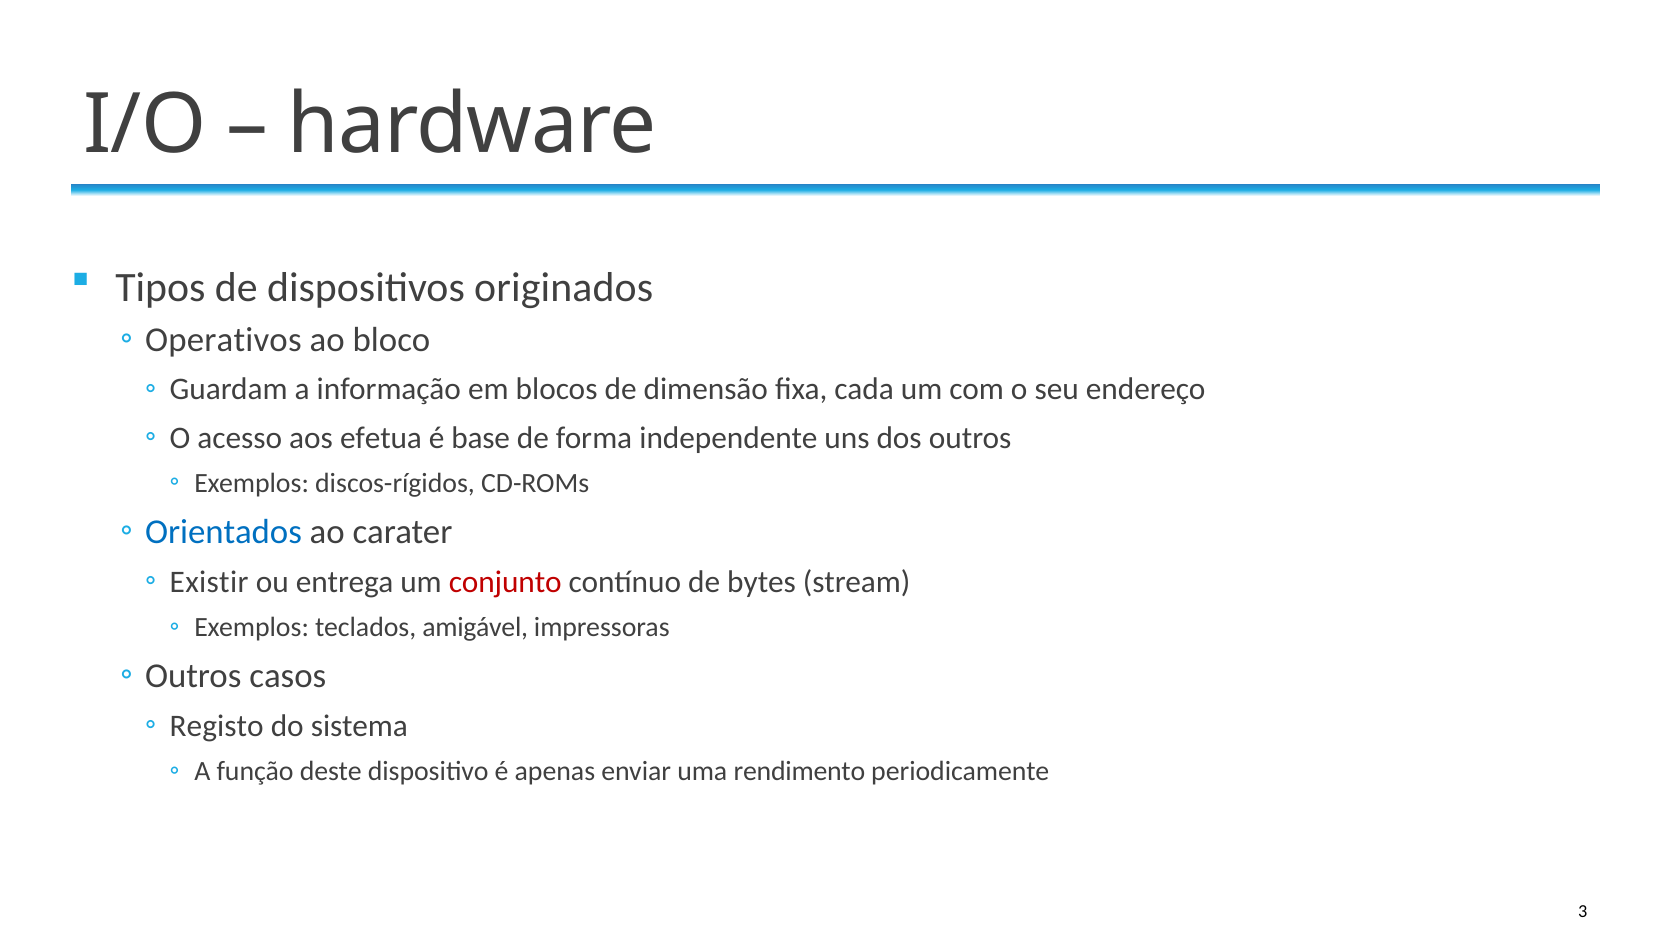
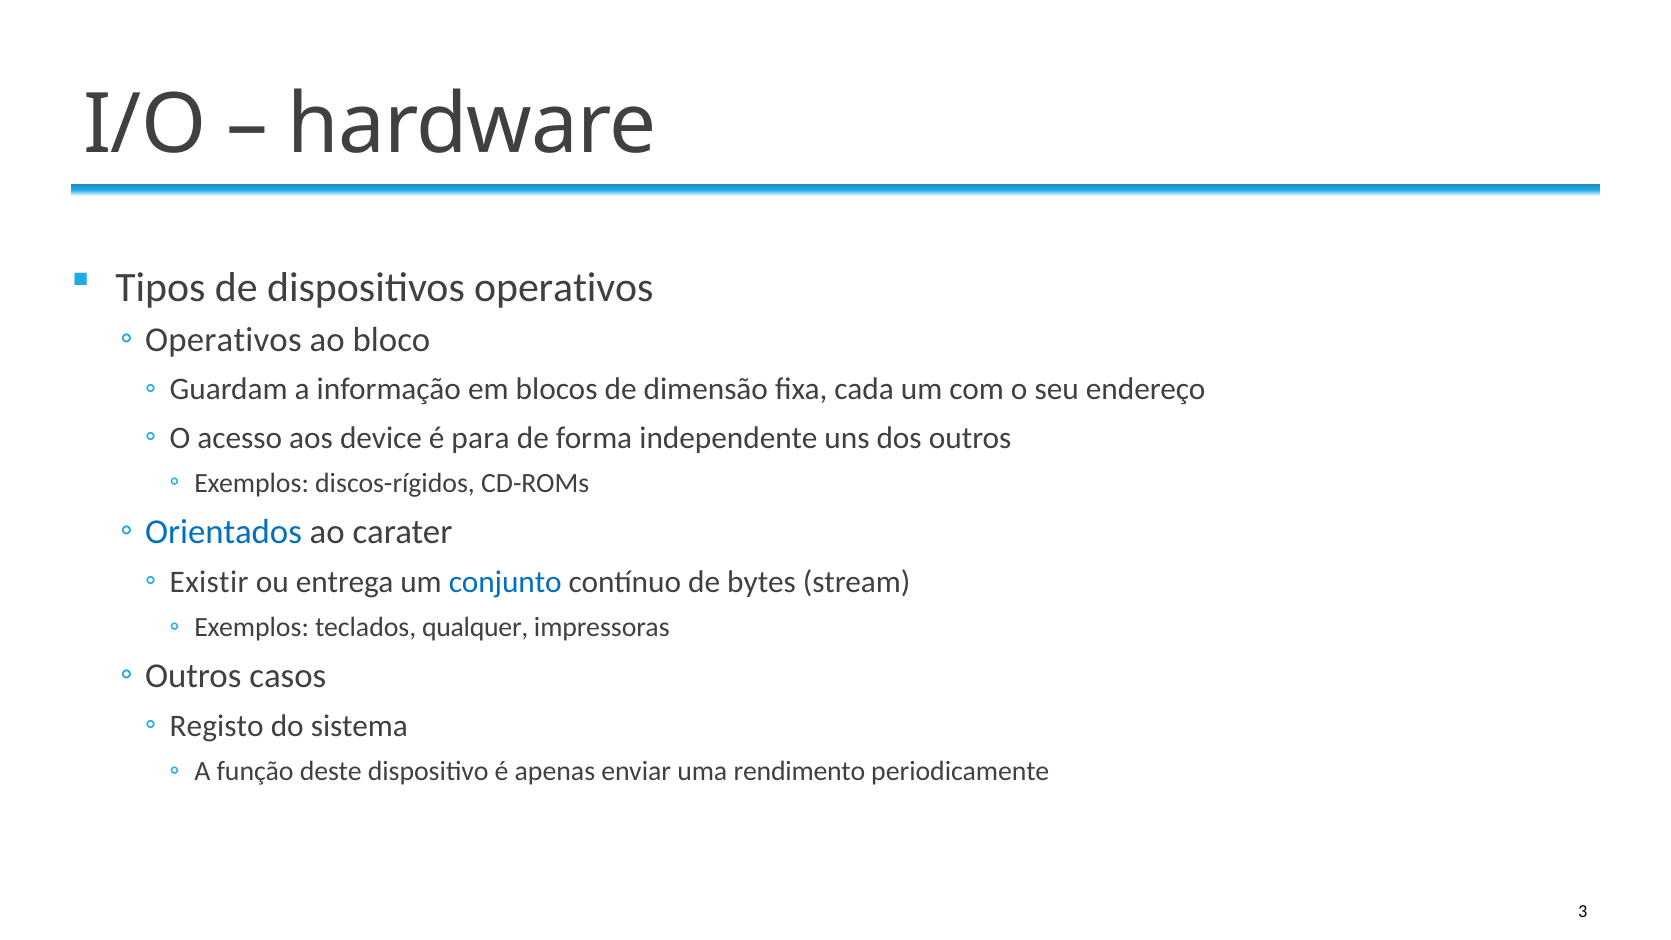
dispositivos originados: originados -> operativos (564, 287)
efetua: efetua -> device (381, 438)
base: base -> para (480, 438)
conjunto colour: red -> blue (505, 582)
amigável: amigável -> qualquer (475, 628)
